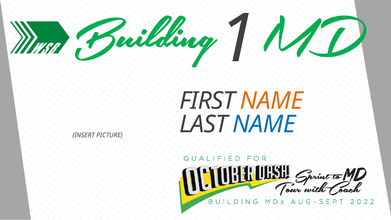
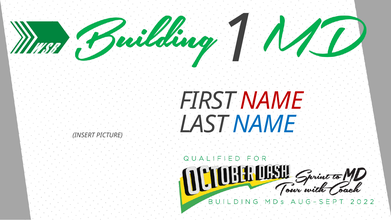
NAME colour: orange -> red (272, 101)
